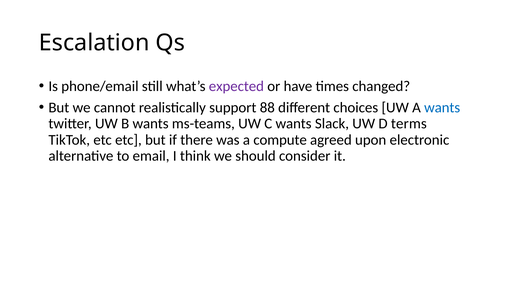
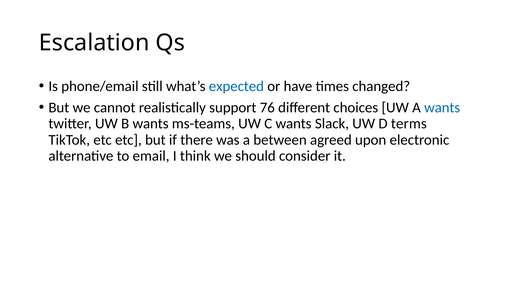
expected colour: purple -> blue (236, 86)
88: 88 -> 76 (267, 108)
compute: compute -> between (280, 140)
